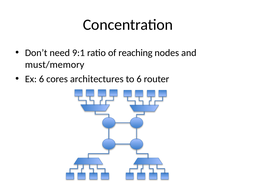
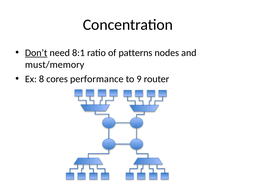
Don’t underline: none -> present (36, 53)
9:1: 9:1 -> 8:1 (78, 53)
reaching: reaching -> patterns (135, 53)
Ex 6: 6 -> 8 (42, 79)
architectures: architectures -> performance (97, 79)
to 6: 6 -> 9 (139, 79)
